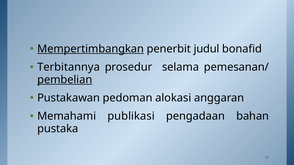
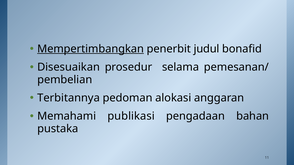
Terbitannya: Terbitannya -> Disesuaikan (69, 67)
pembelian underline: present -> none (65, 80)
Pustakawan: Pustakawan -> Terbitannya (69, 98)
